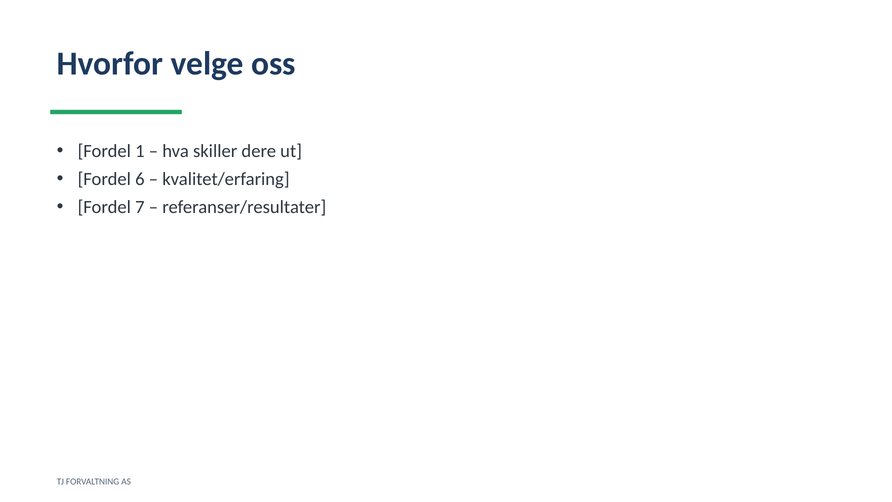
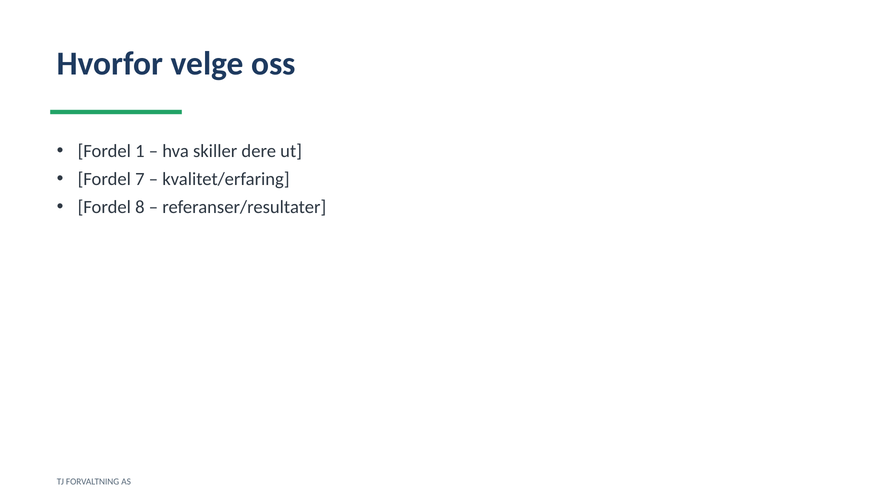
6: 6 -> 7 (140, 179)
7: 7 -> 8 (140, 207)
